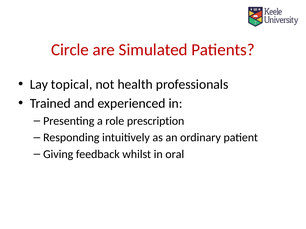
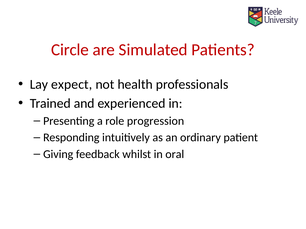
topical: topical -> expect (72, 85)
prescription: prescription -> progression (156, 121)
